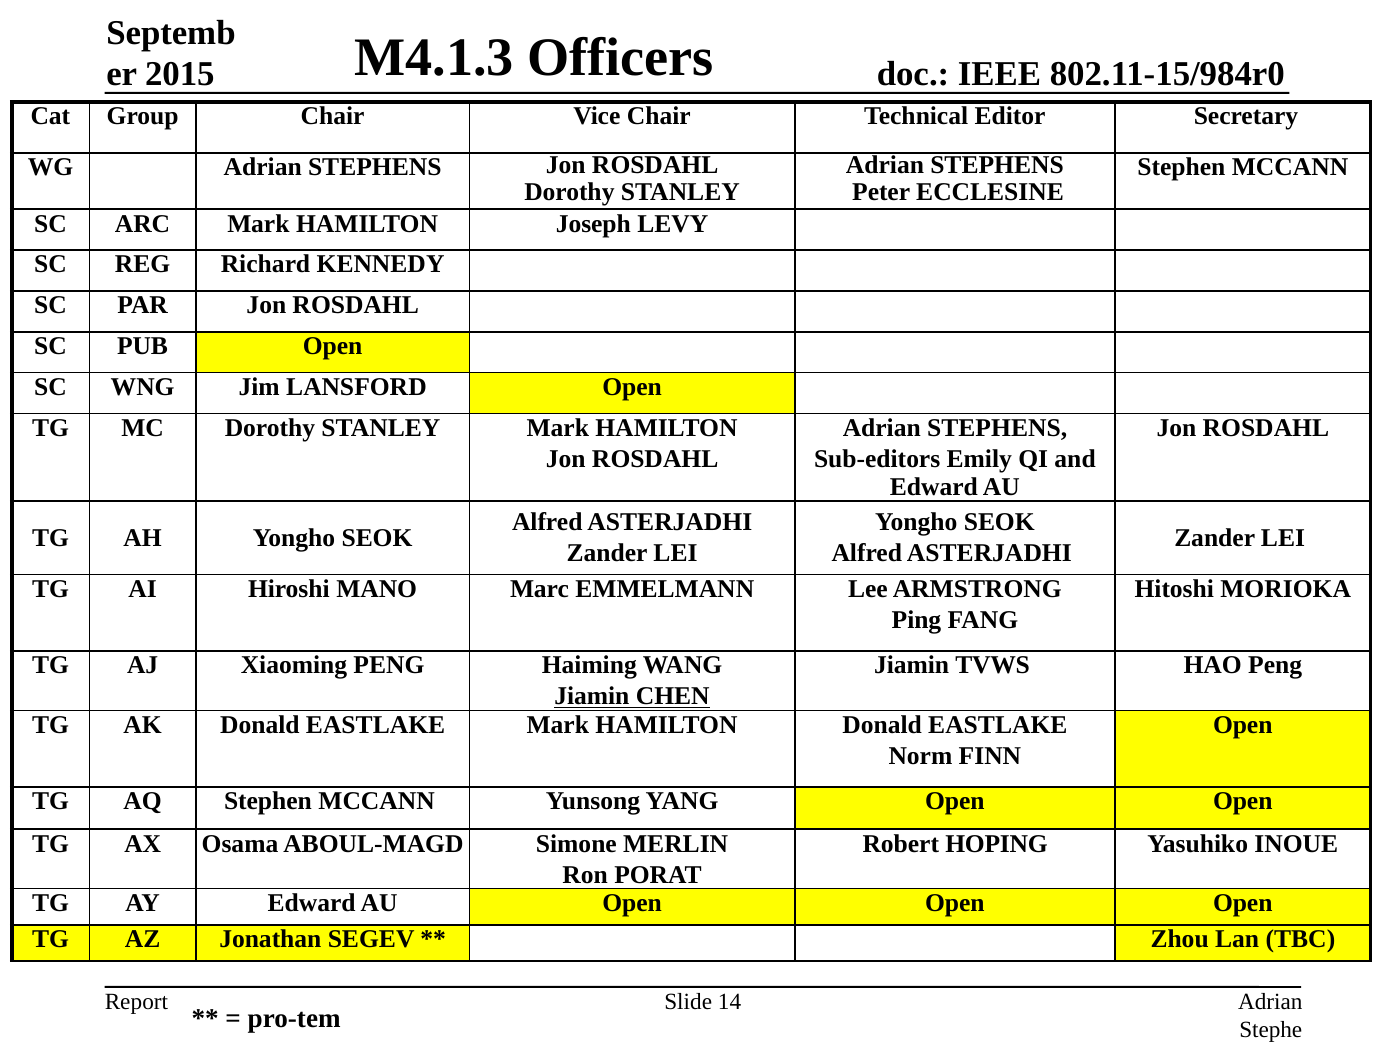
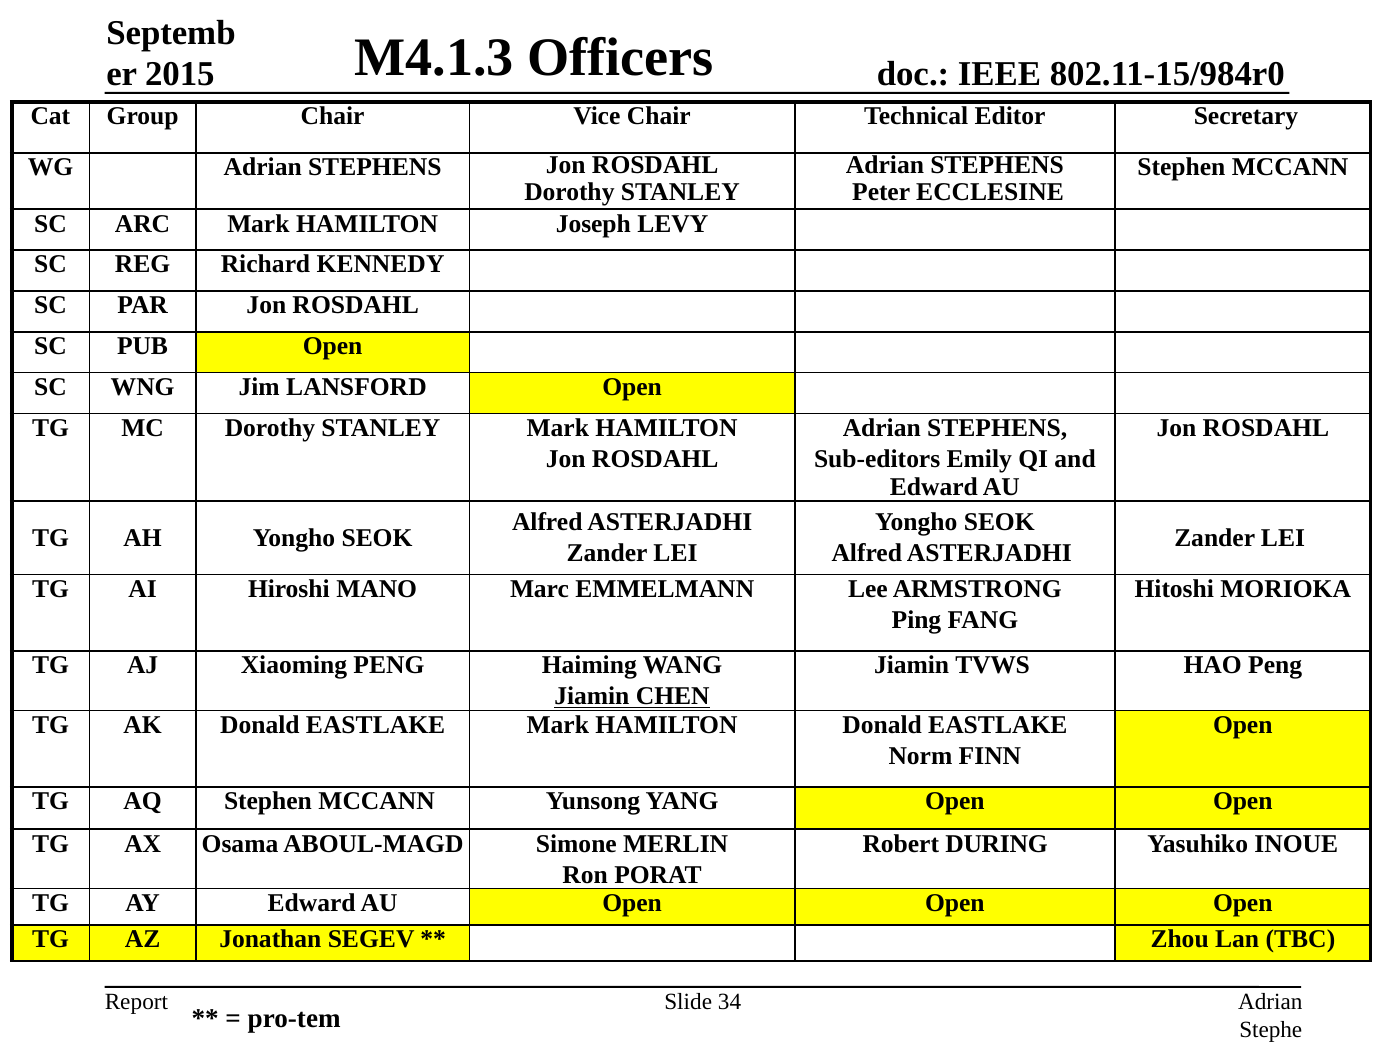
HOPING: HOPING -> DURING (997, 844)
14: 14 -> 34 (730, 1003)
